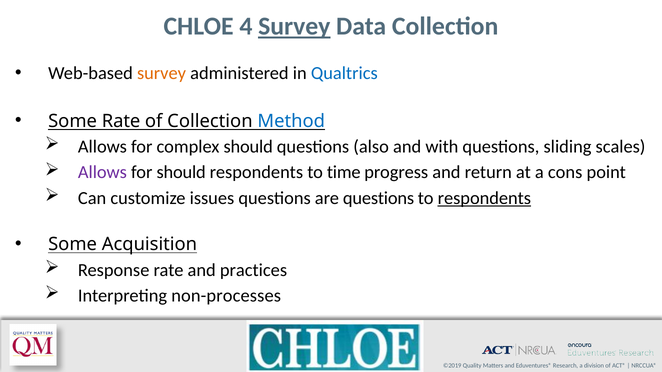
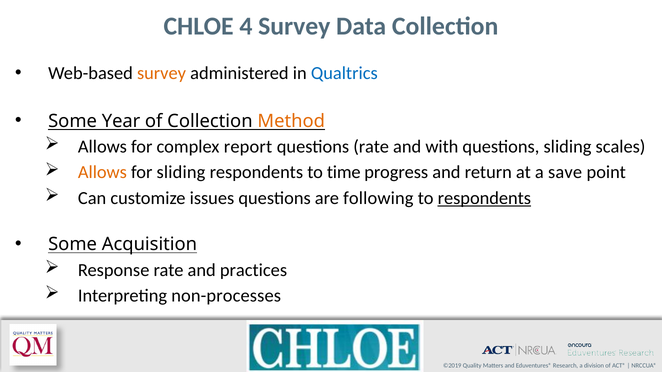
Survey underline: present -> none (294, 26)
Some Rate: Rate -> Year (121, 121)
Method colour: blue -> orange (291, 121)
complex should: should -> report (248, 147)
questions also: also -> rate (371, 147)
Allows colour: purple -> orange (102, 173)
for should: should -> sliding (181, 173)
cons: cons -> save (565, 173)
are questions: questions -> following (378, 198)
